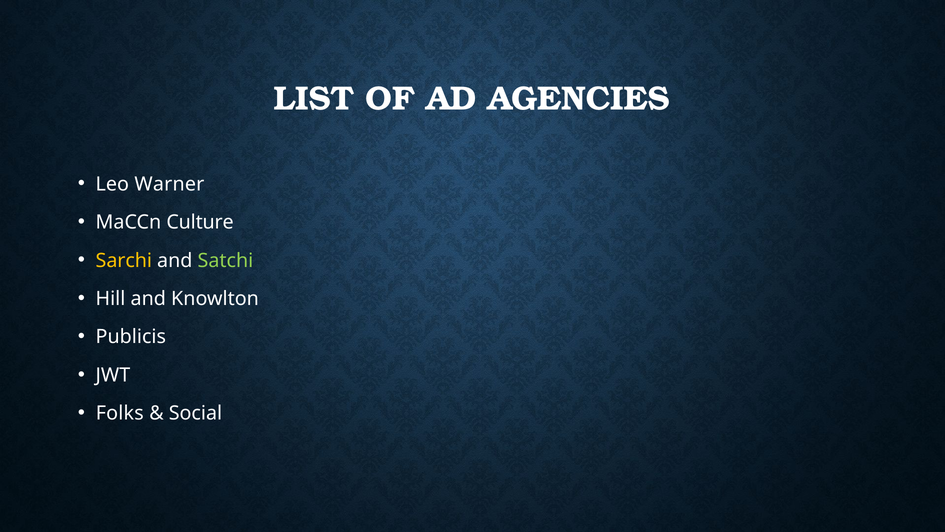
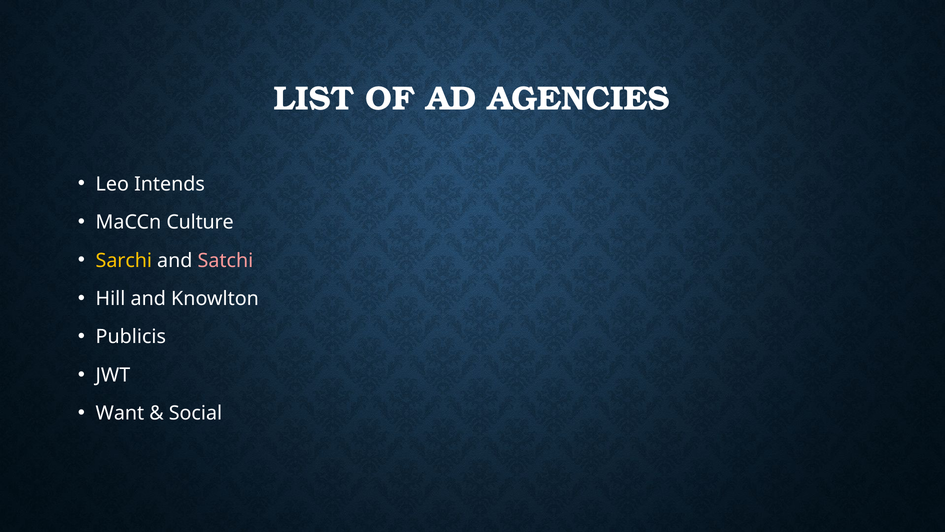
Warner: Warner -> Intends (169, 184)
Satchi colour: light green -> pink (225, 260)
Folks: Folks -> Want (120, 413)
